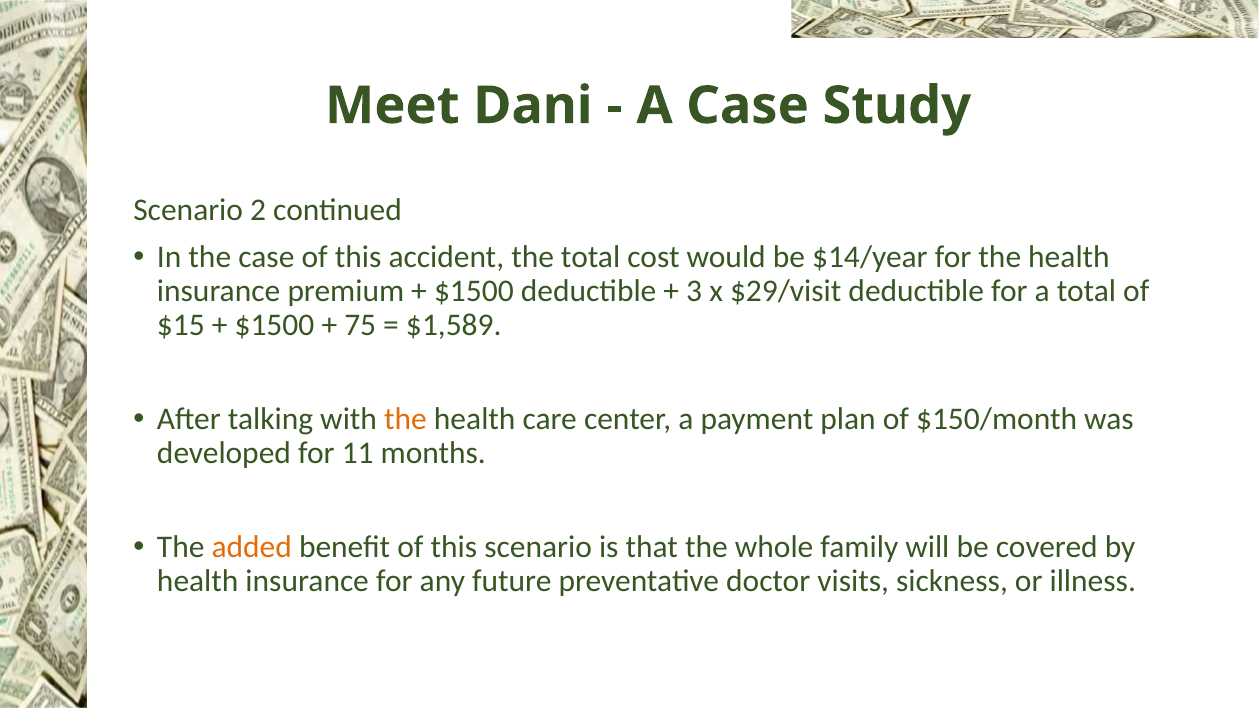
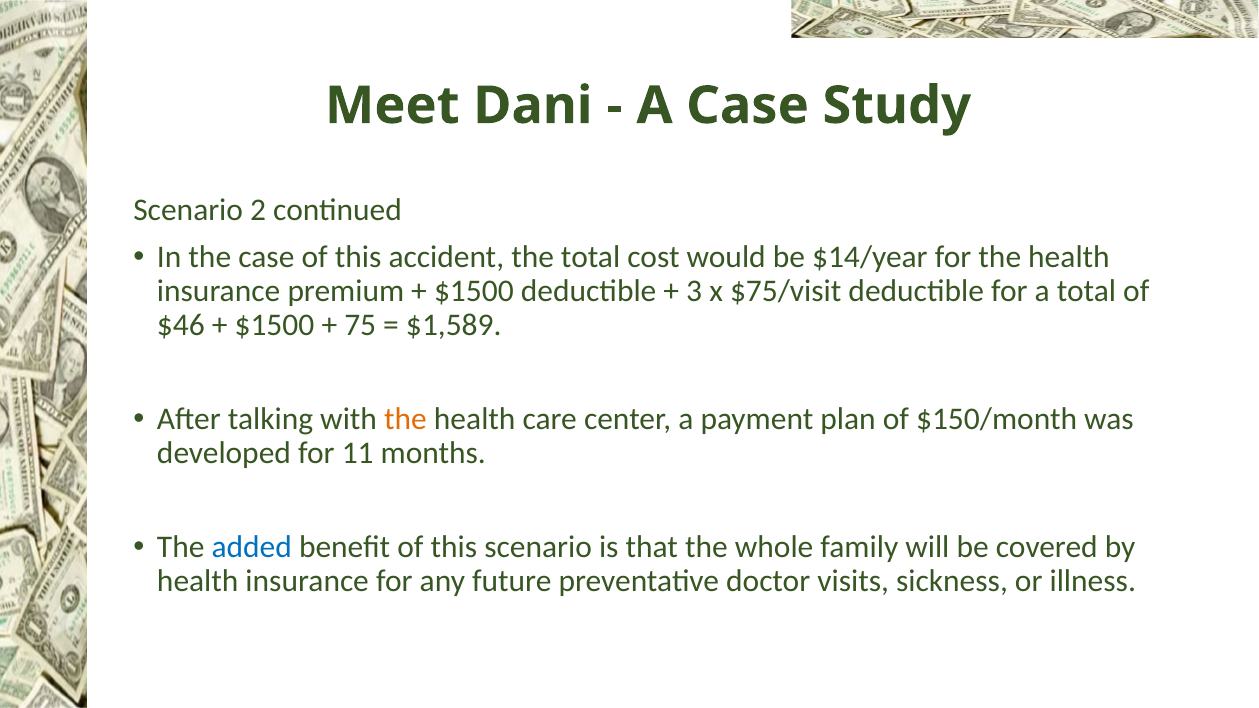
$29/visit: $29/visit -> $75/visit (786, 291)
$15: $15 -> $46 (181, 325)
added colour: orange -> blue (252, 547)
